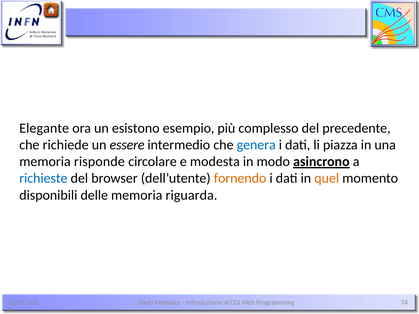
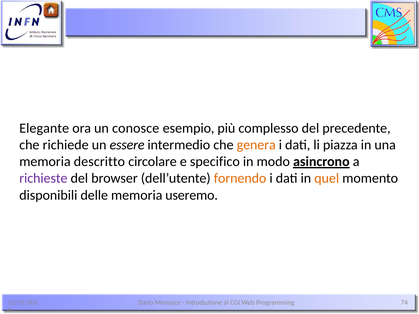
esistono: esistono -> conosce (136, 128)
genera colour: blue -> orange (256, 145)
risponde: risponde -> descritto (99, 162)
modesta: modesta -> specifico (215, 162)
richieste colour: blue -> purple (43, 179)
riguarda: riguarda -> useremo (192, 195)
